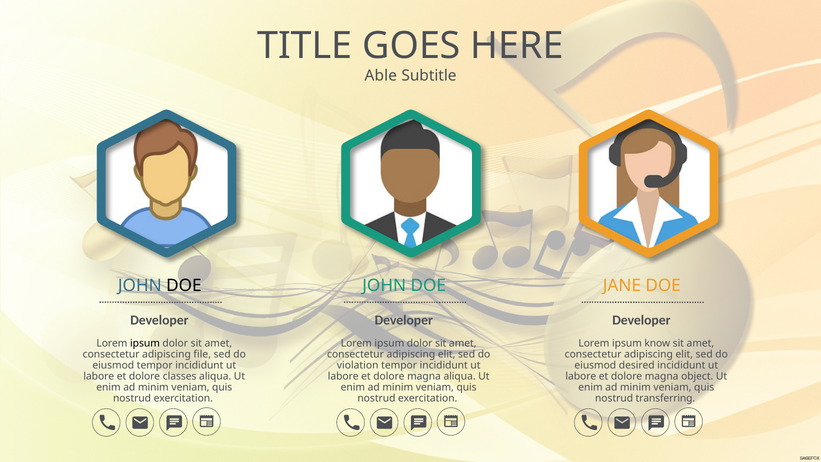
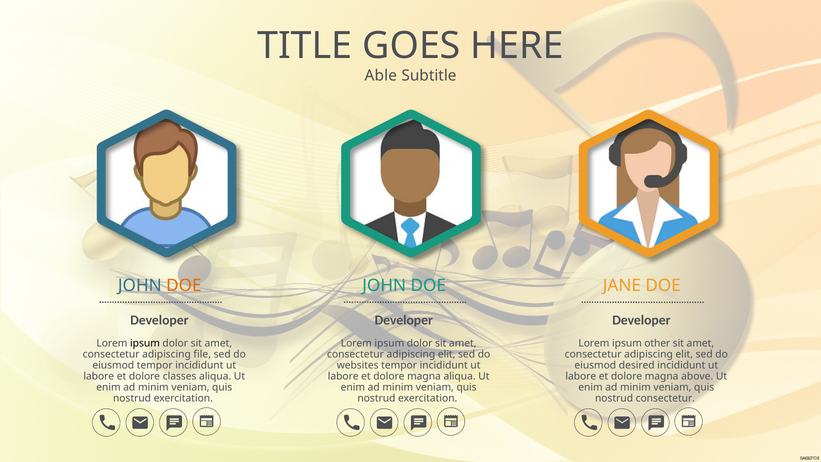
DOE colour: black -> orange (184, 286)
know: know -> other (657, 343)
violation: violation -> websites (358, 365)
object: object -> above (697, 376)
nostrud transferring: transferring -> consectetur (665, 398)
